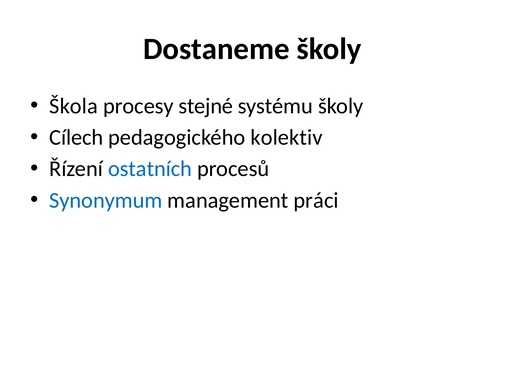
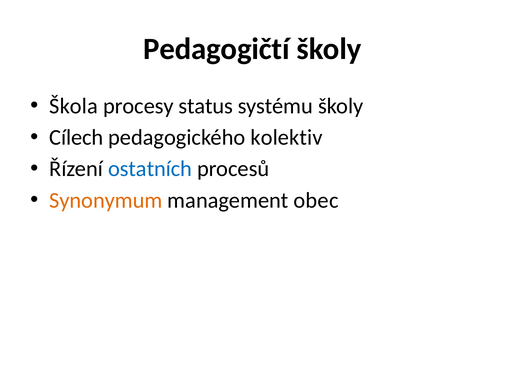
Dostaneme: Dostaneme -> Pedagogičtí (216, 49)
stejné: stejné -> status (206, 106)
Synonymum colour: blue -> orange (106, 200)
práci: práci -> obec (316, 200)
